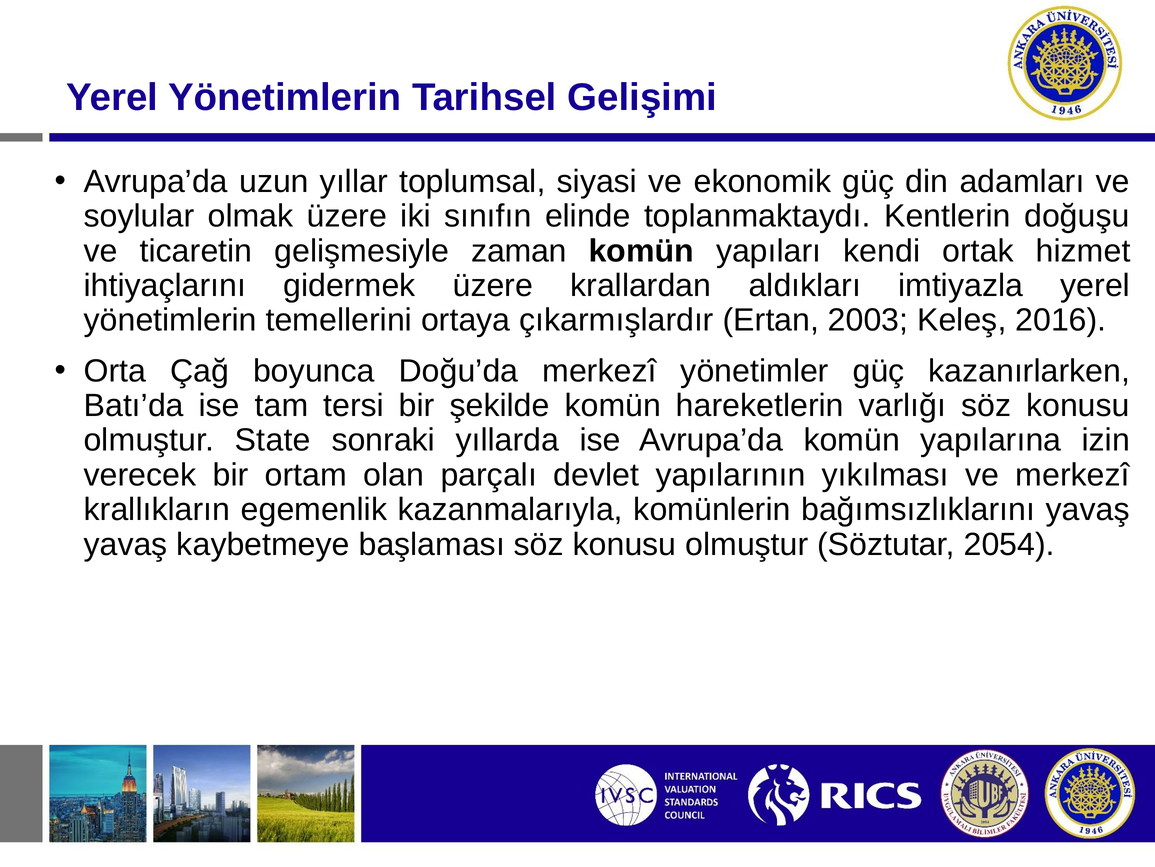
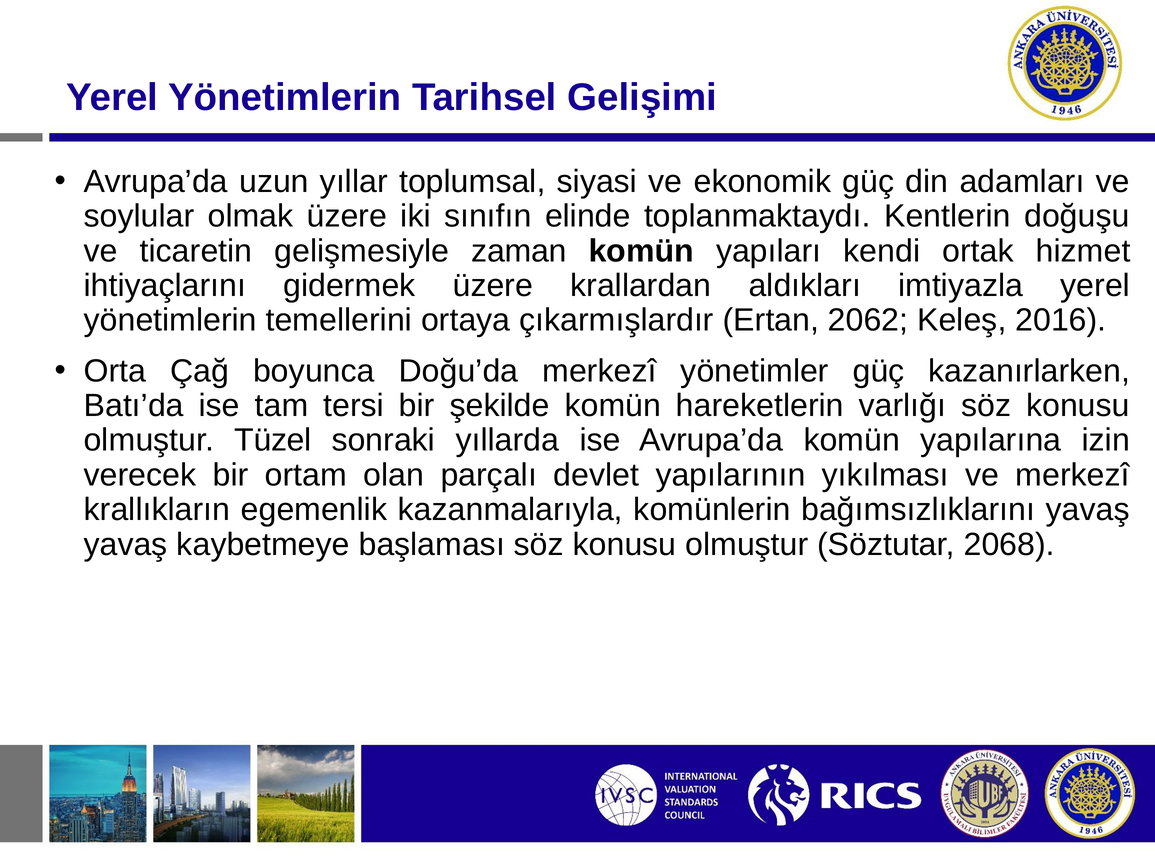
2003: 2003 -> 2062 (868, 320)
State: State -> Tüzel (273, 440)
2054: 2054 -> 2068 (1009, 544)
